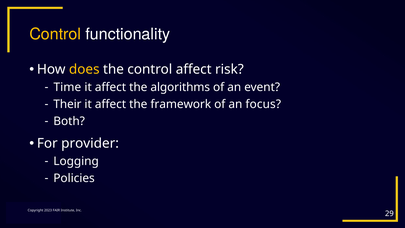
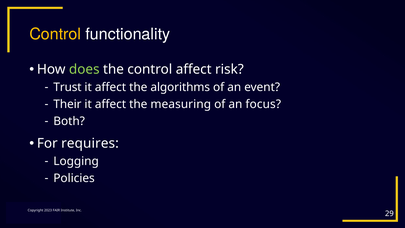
does colour: yellow -> light green (84, 69)
Time: Time -> Trust (67, 87)
framework: framework -> measuring (181, 104)
provider: provider -> requires (90, 143)
